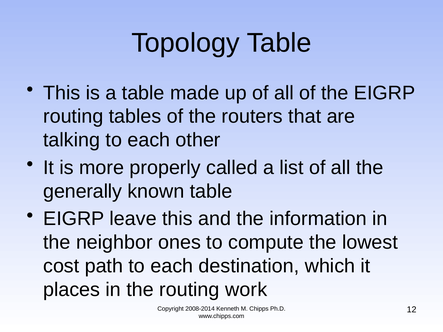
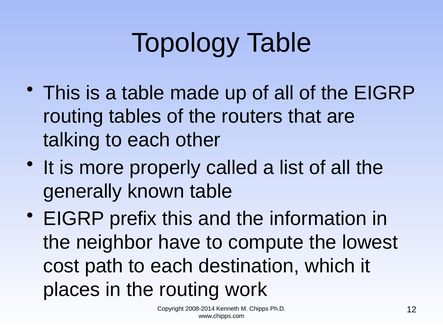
leave: leave -> prefix (133, 219)
ones: ones -> have (179, 243)
